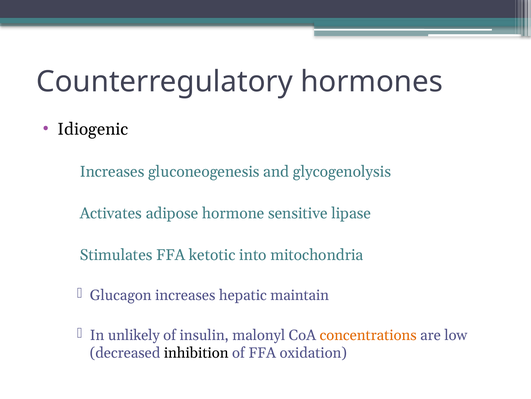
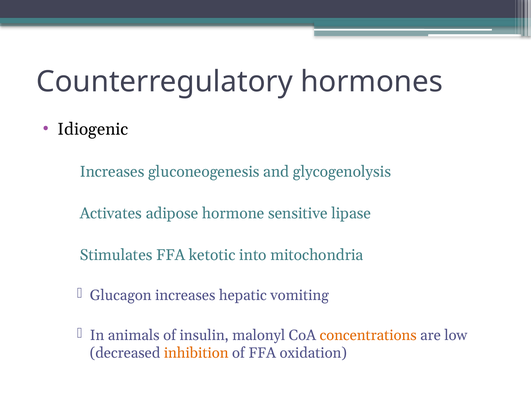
maintain: maintain -> vomiting (300, 295)
unlikely: unlikely -> animals (134, 335)
inhibition colour: black -> orange (196, 352)
